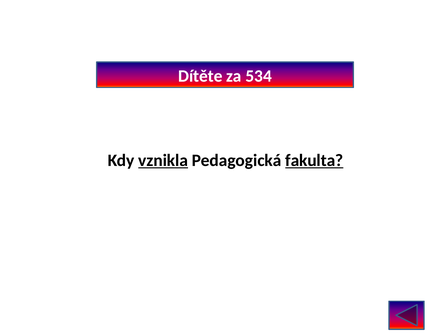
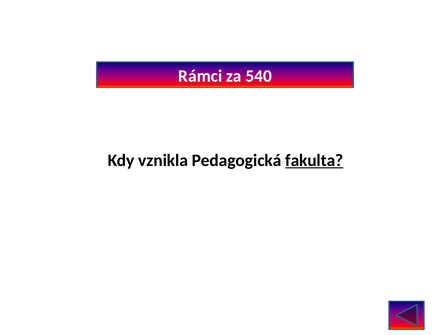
Dítěte: Dítěte -> Rámci (200, 76)
534: 534 -> 540 (259, 76)
vznikla underline: present -> none (163, 161)
